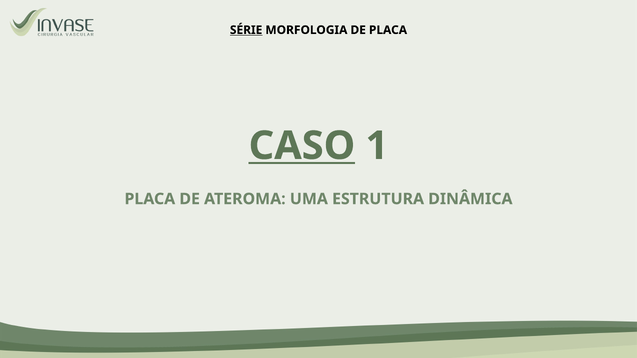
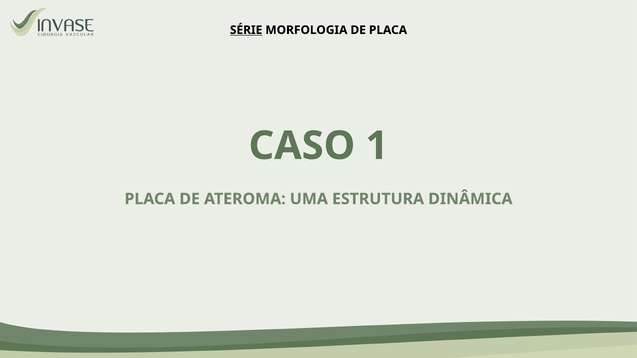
CASO underline: present -> none (302, 146)
